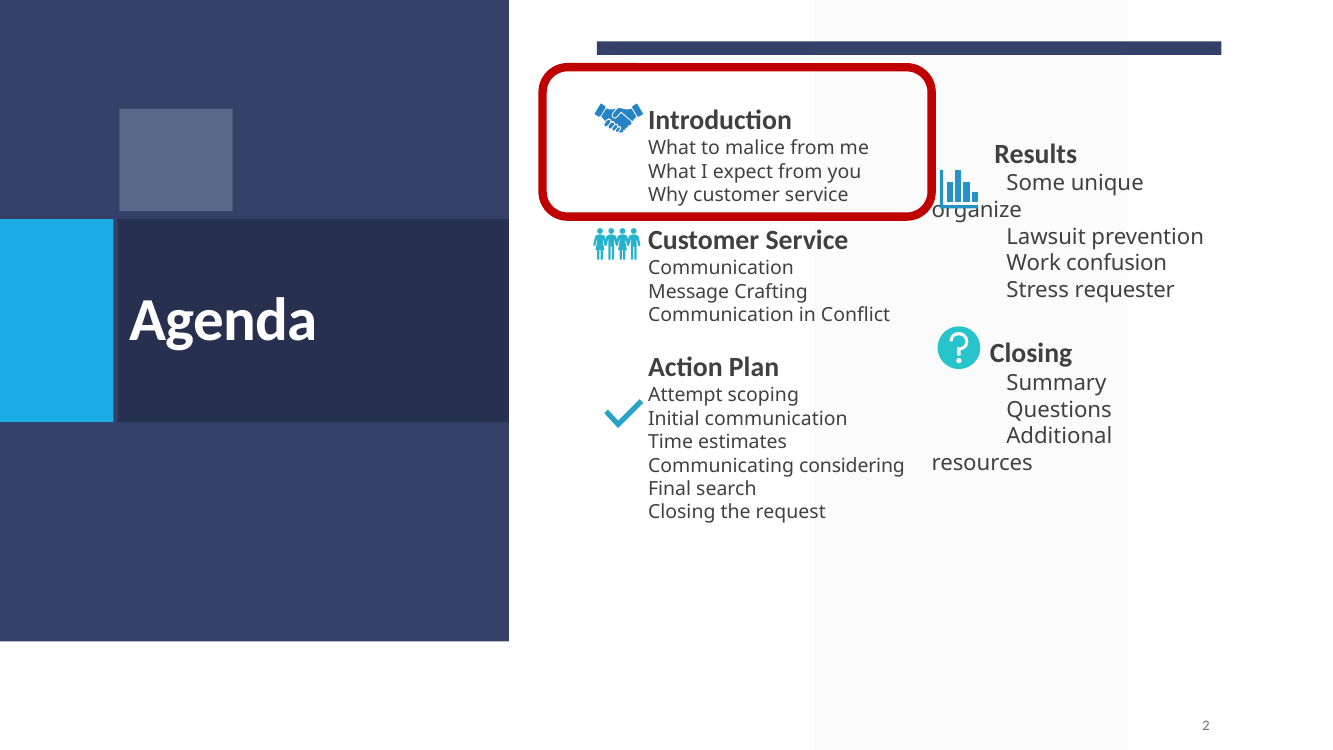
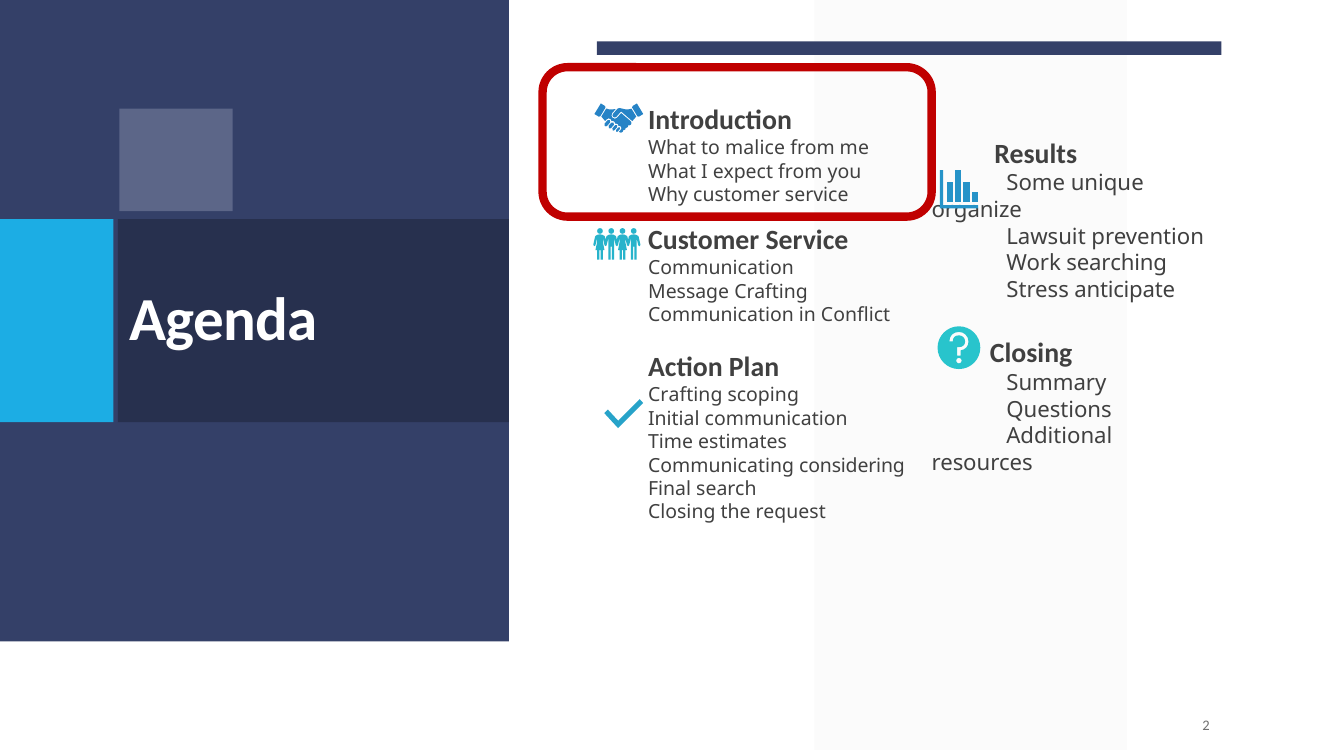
confusion: confusion -> searching (1117, 263)
requester: requester -> anticipate (1125, 290)
Attempt: Attempt -> Crafting (685, 395)
